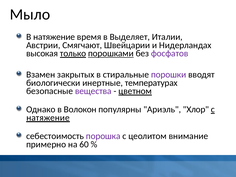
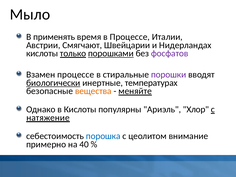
В натяжение: натяжение -> применять (54, 37)
в Выделяет: Выделяет -> Процессе (130, 37)
высокая: высокая -> кислоты (42, 53)
Взамен закрытых: закрытых -> процессе (76, 75)
биологически underline: none -> present (53, 83)
вещества colour: purple -> orange (93, 91)
цветном: цветном -> меняйте (135, 91)
в Волокон: Волокон -> Кислоты (80, 109)
порошка colour: purple -> blue (103, 136)
60: 60 -> 40 (84, 144)
